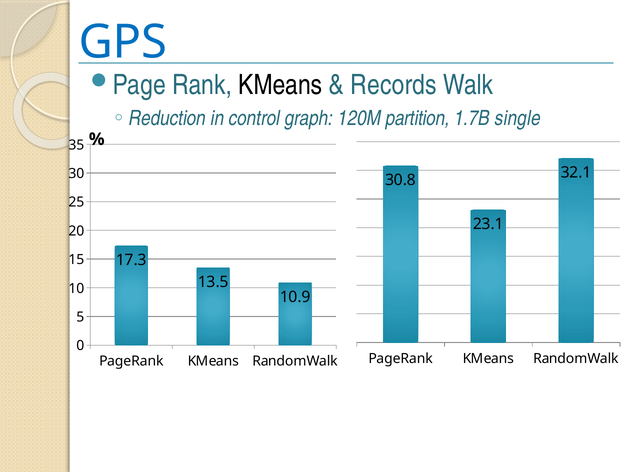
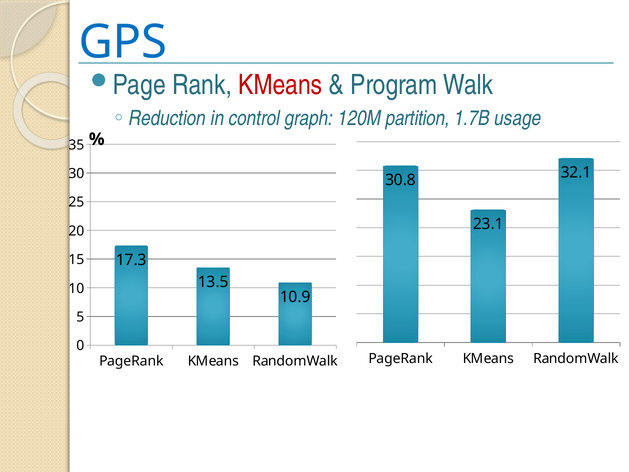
KMeans colour: black -> red (280, 85)
Records: Records -> Program (394, 85)
single: single -> usage (518, 118)
